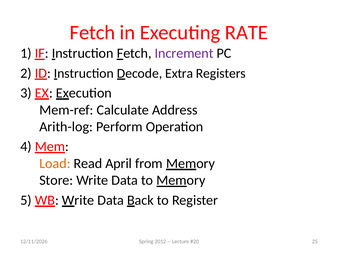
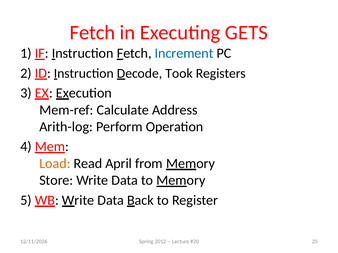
RATE: RATE -> GETS (246, 33)
Increment colour: purple -> blue (184, 53)
Extra: Extra -> Took (179, 73)
